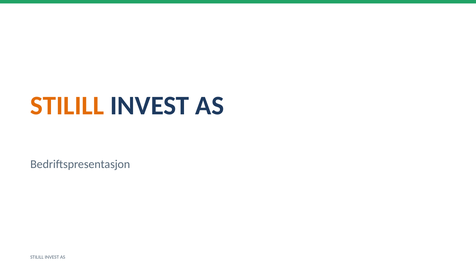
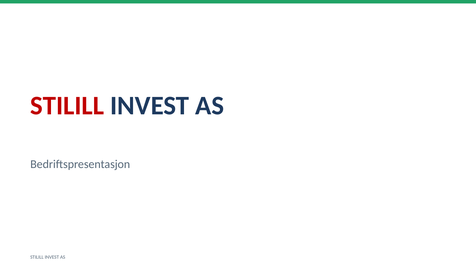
STILILL colour: orange -> red (67, 106)
